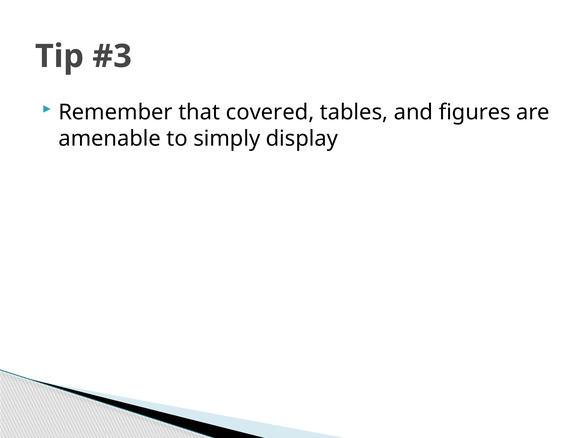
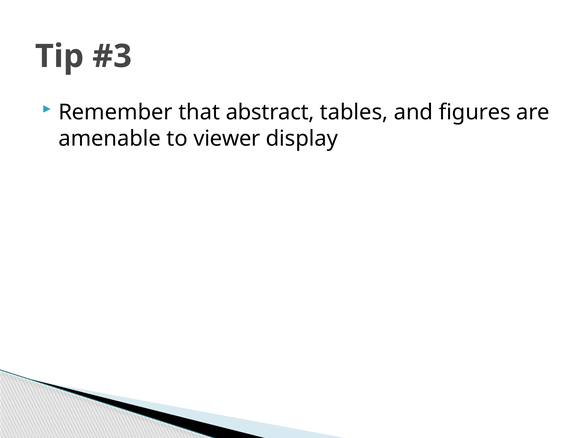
covered: covered -> abstract (270, 112)
simply: simply -> viewer (227, 139)
